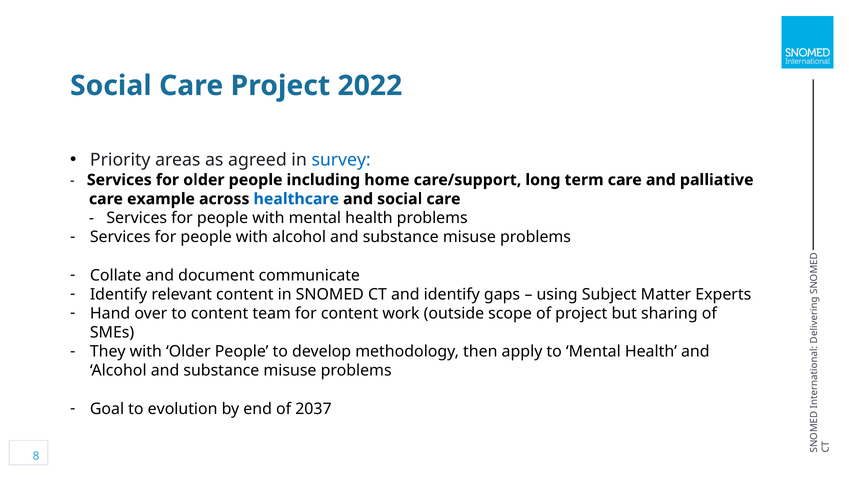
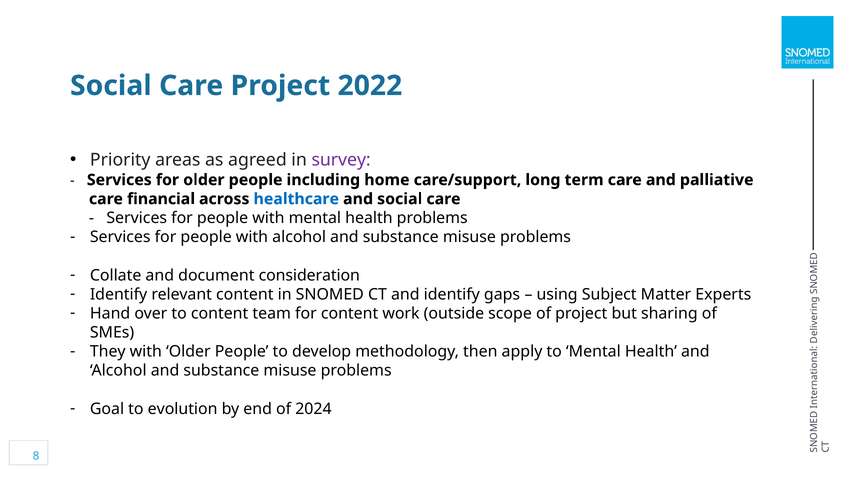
survey colour: blue -> purple (341, 160)
example: example -> financial (161, 199)
communicate: communicate -> consideration (309, 276)
2037: 2037 -> 2024 (313, 409)
